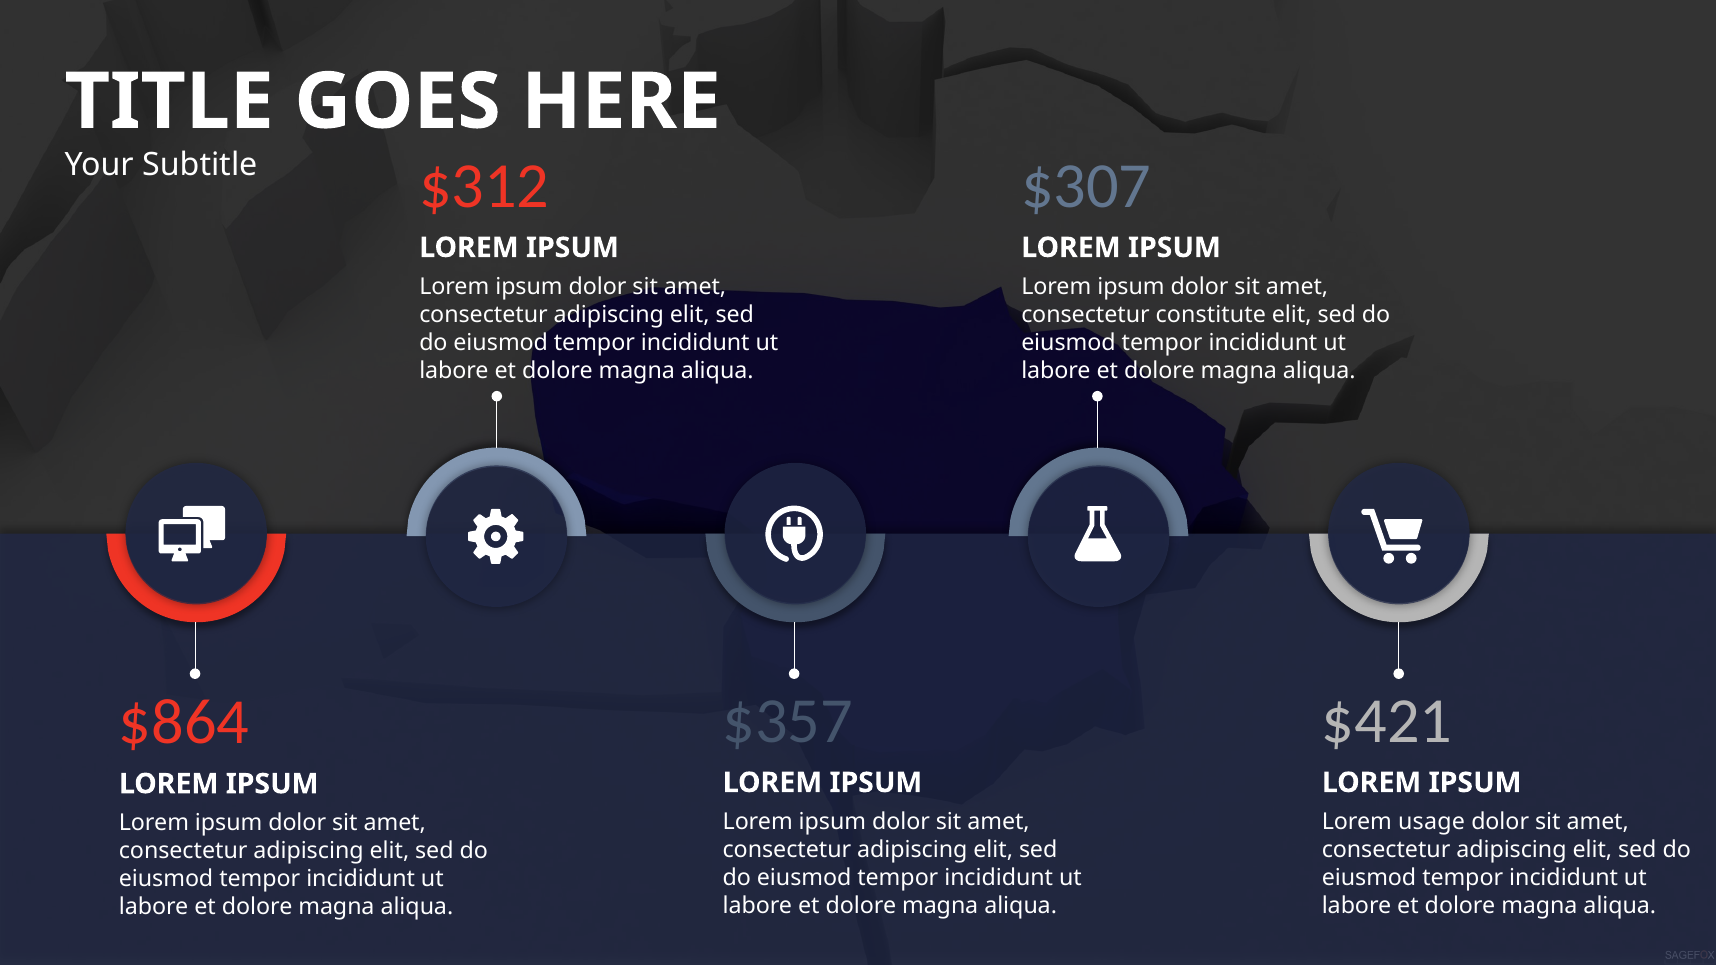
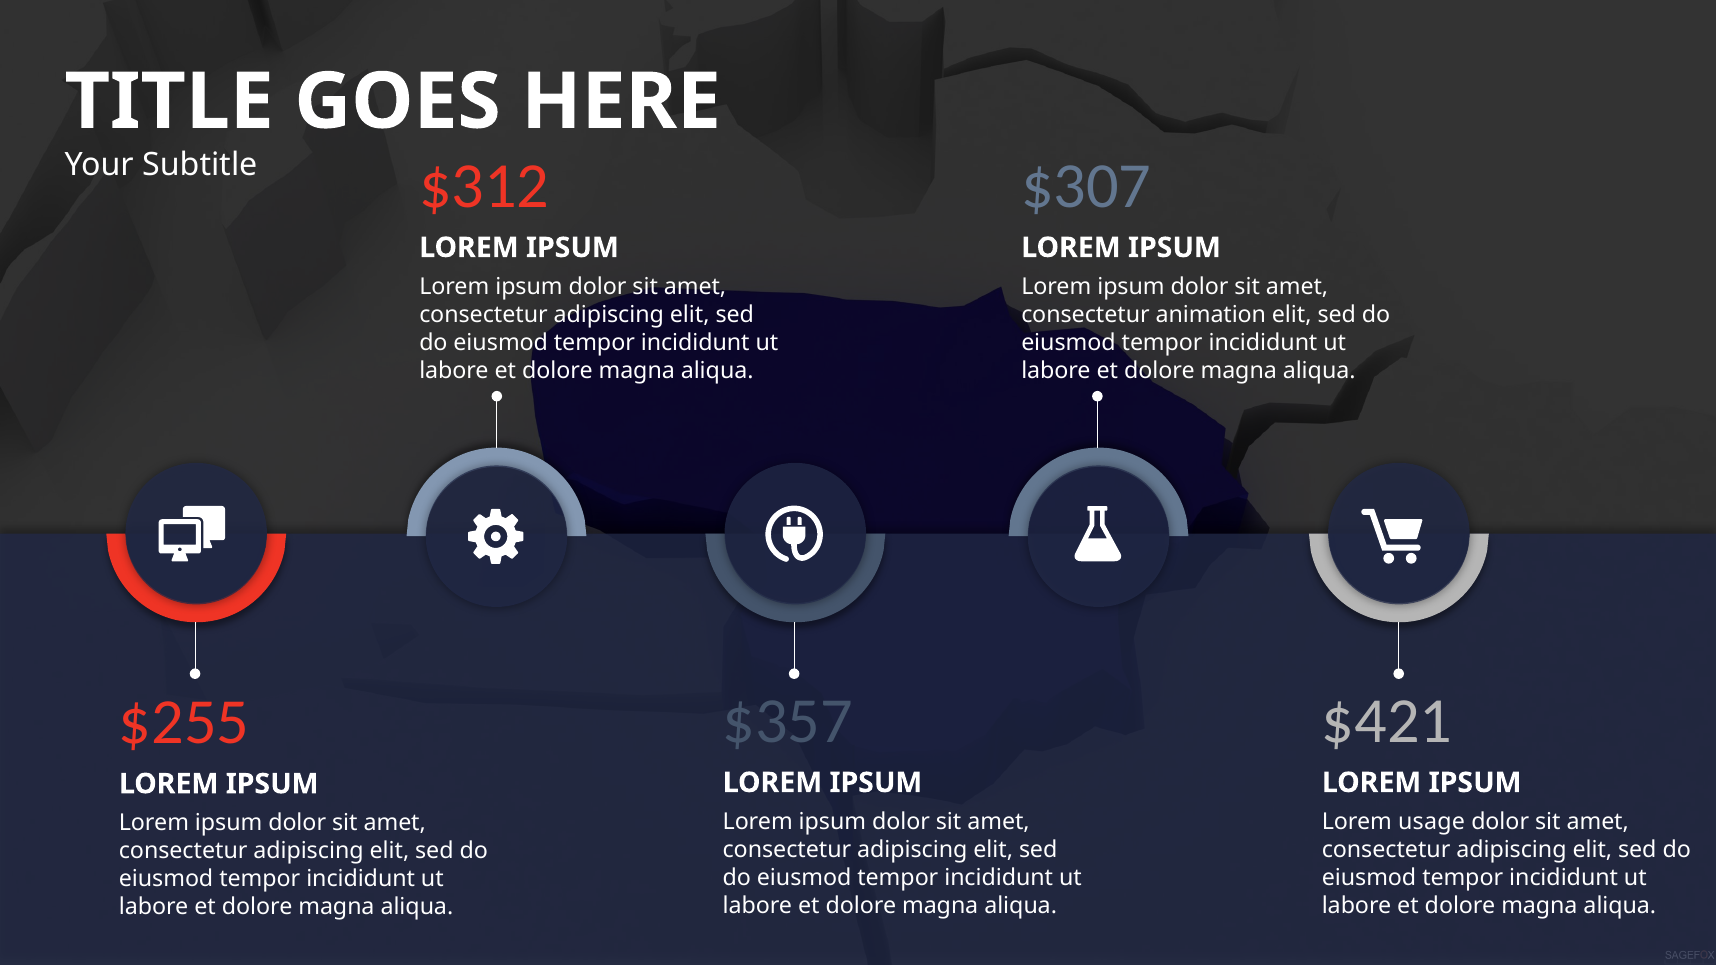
constitute: constitute -> animation (1211, 315)
$864: $864 -> $255 (184, 722)
